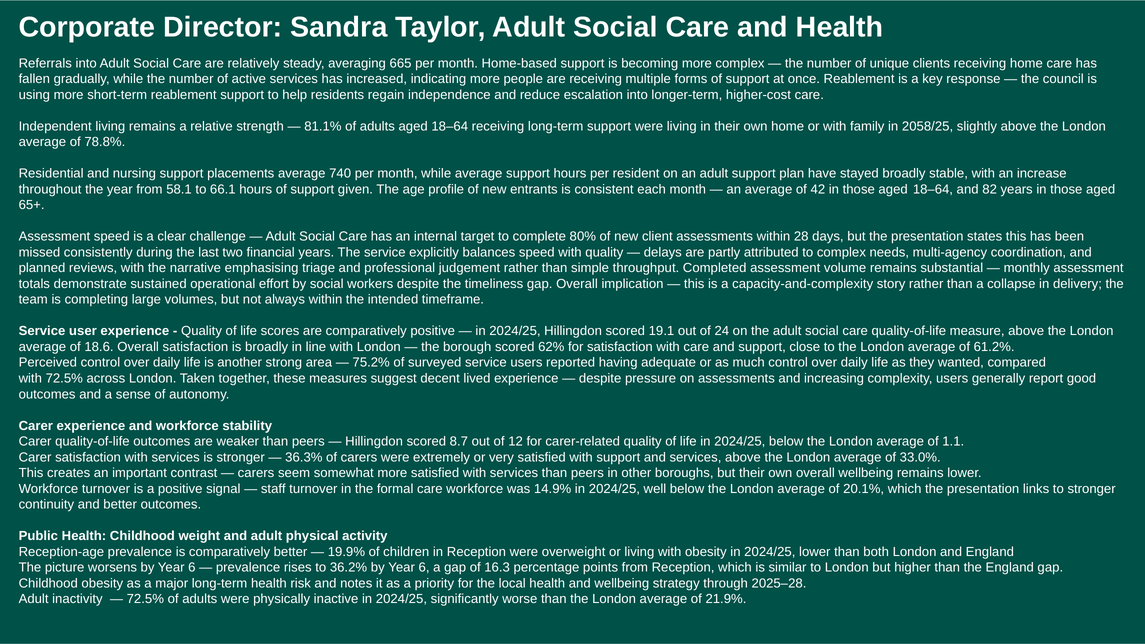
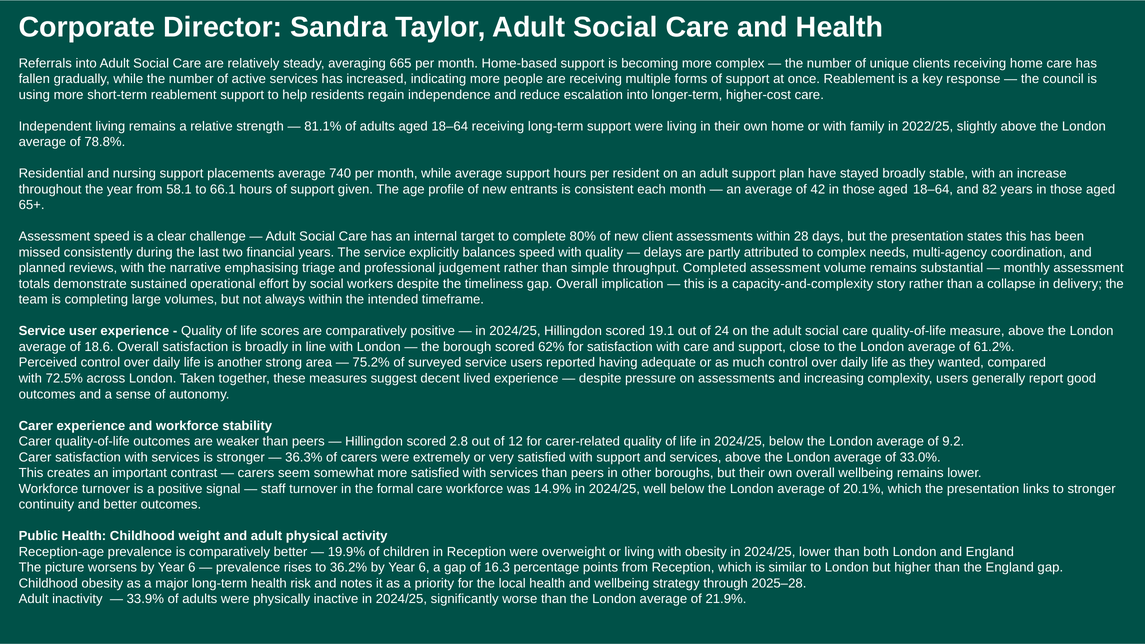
2058/25: 2058/25 -> 2022/25 (928, 126)
8.7: 8.7 -> 2.8 (459, 441)
1.1: 1.1 -> 9.2 (953, 441)
72.5%: 72.5% -> 33.9% (145, 599)
